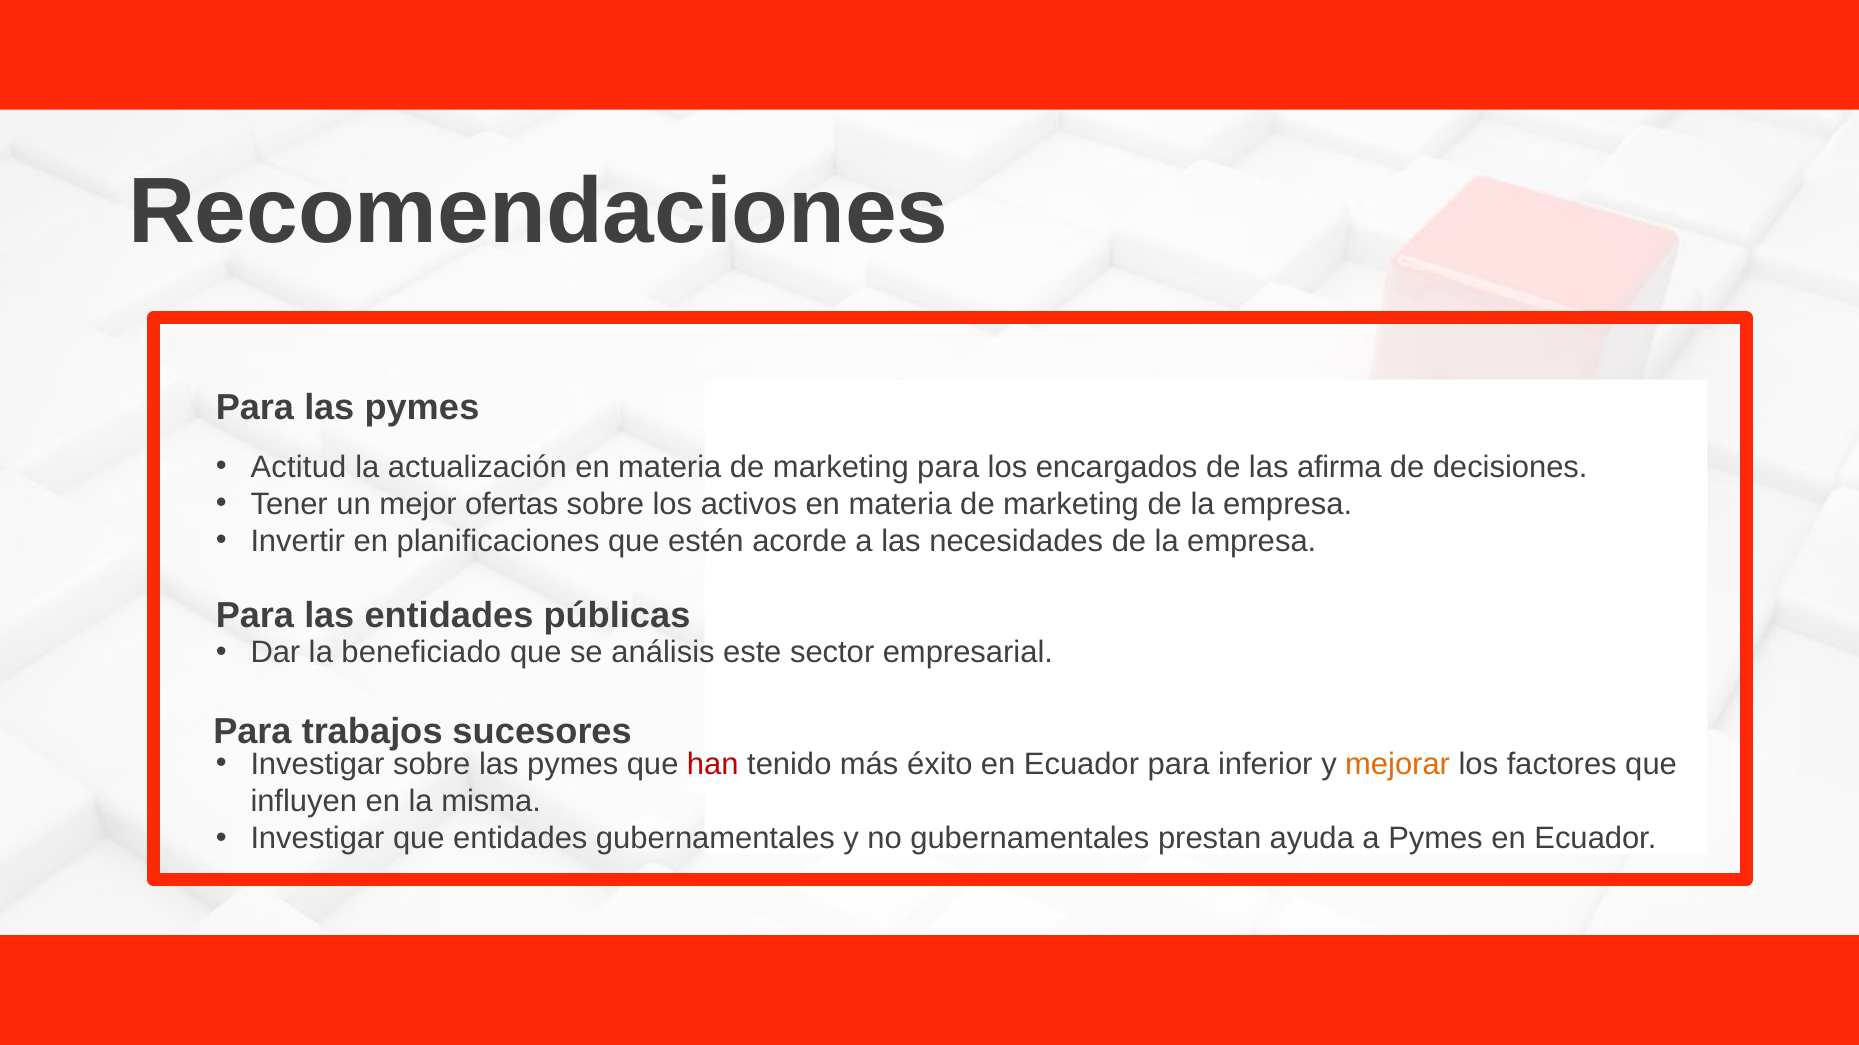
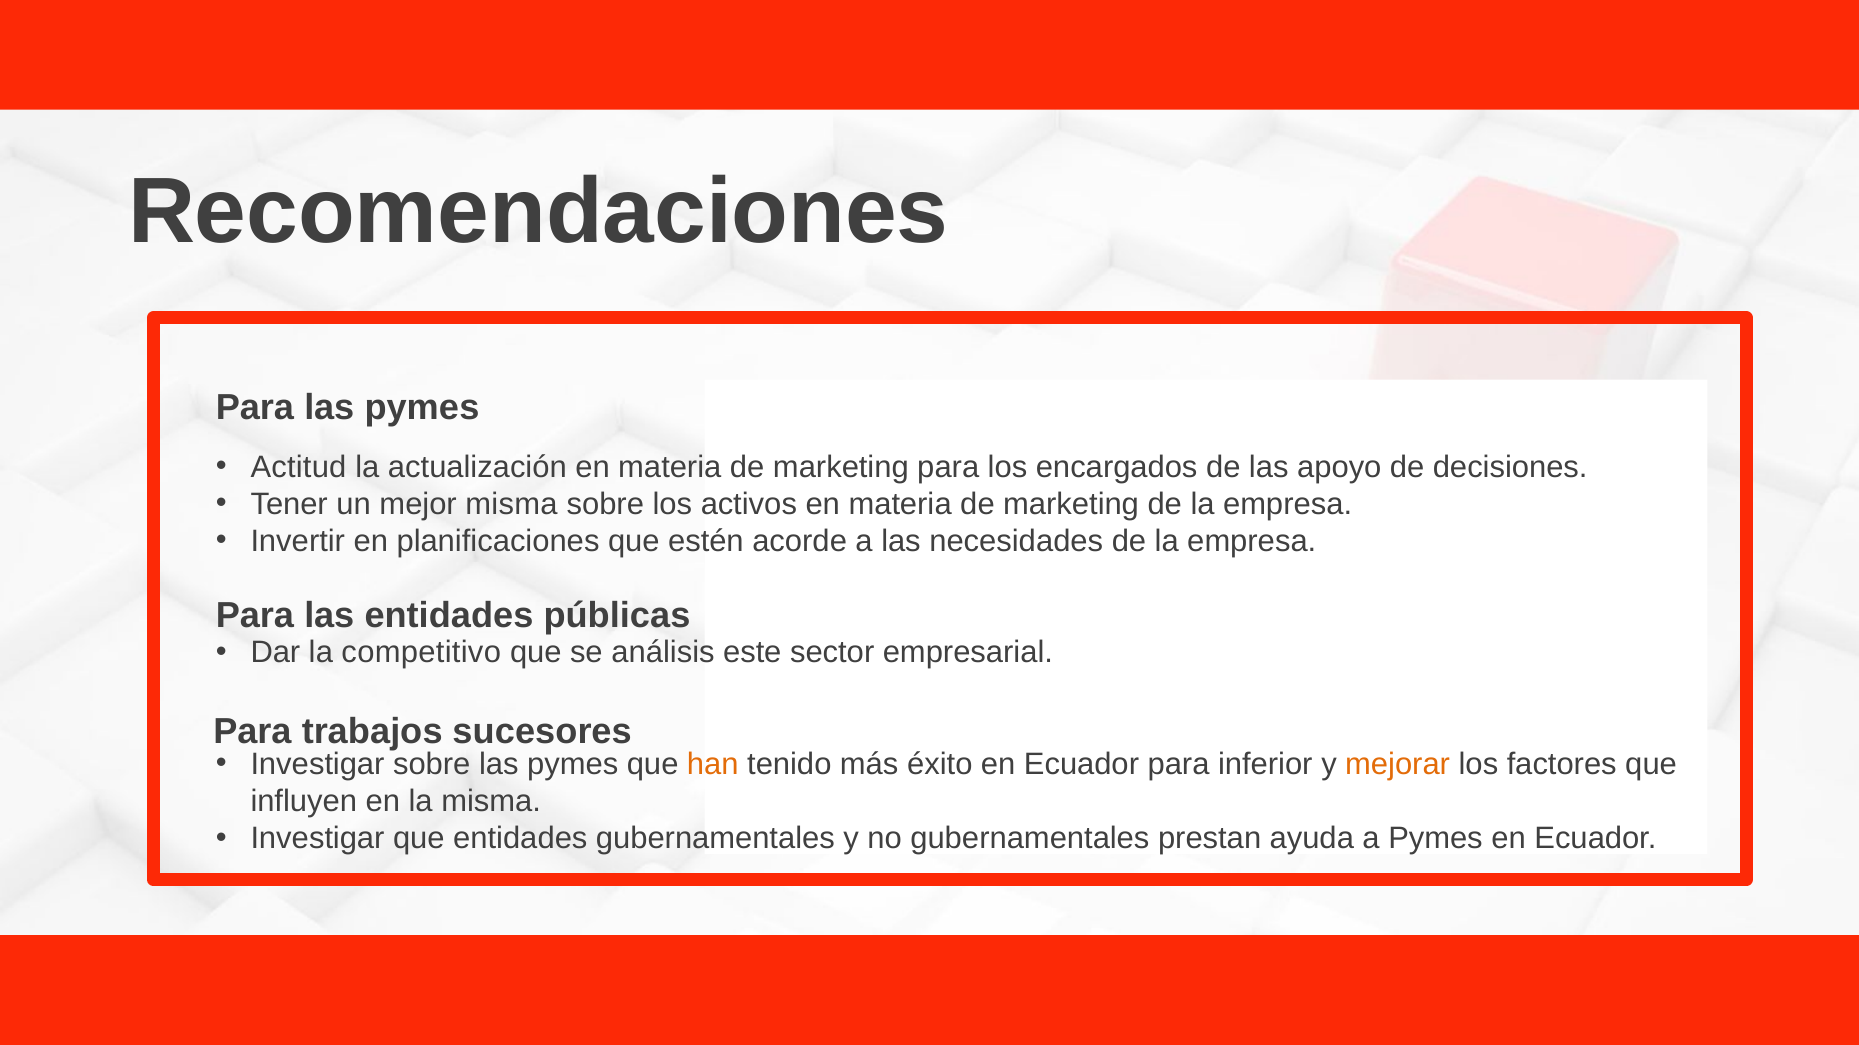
afirma: afirma -> apoyo (1339, 467)
mejor ofertas: ofertas -> misma (511, 504)
beneficiado: beneficiado -> competitivo (421, 653)
han colour: red -> orange (713, 765)
